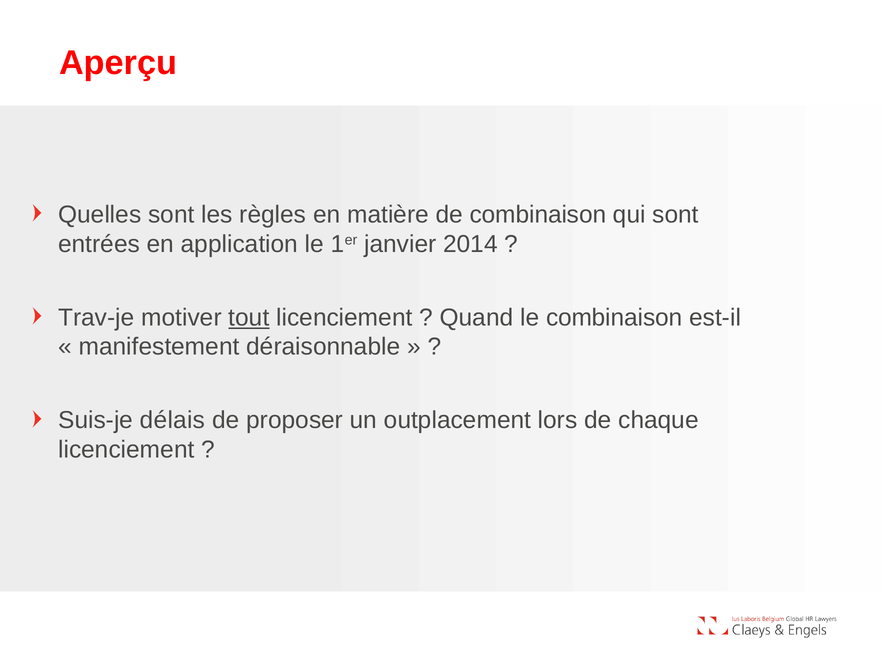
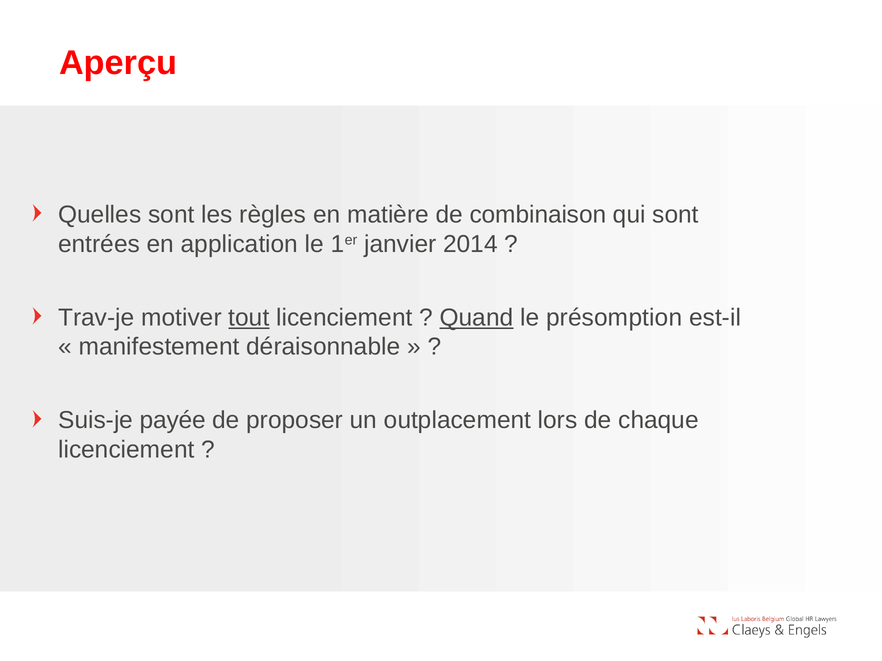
Quand underline: none -> present (477, 318)
le combinaison: combinaison -> présomption (614, 318)
délais: délais -> payée (173, 421)
